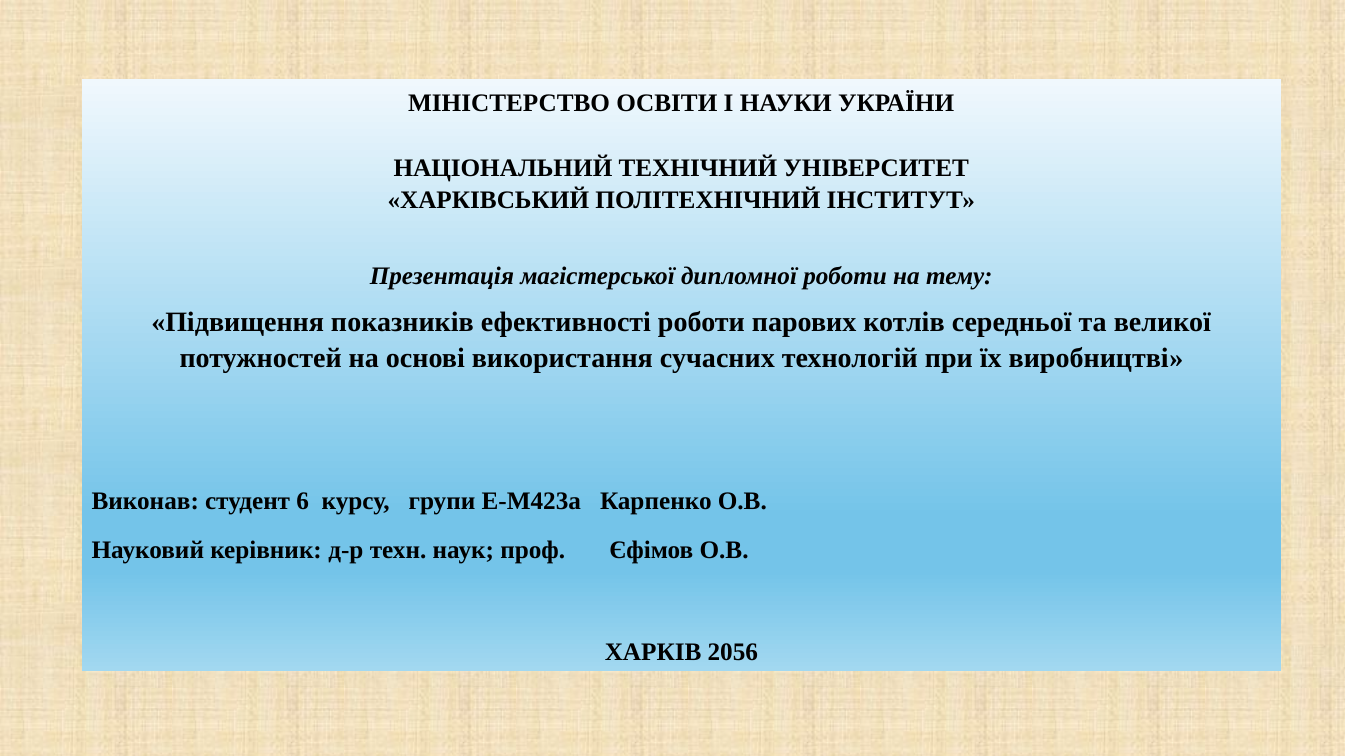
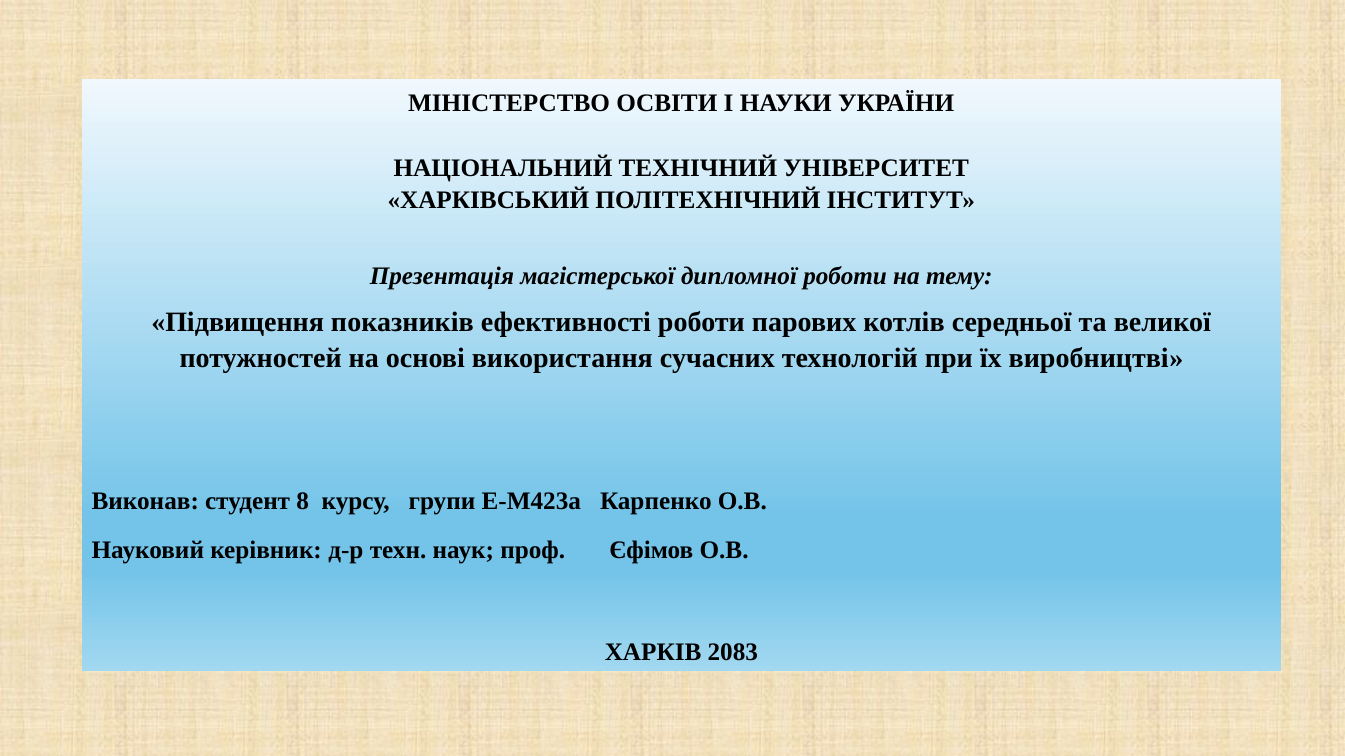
6: 6 -> 8 (303, 502)
2056: 2056 -> 2083 (733, 653)
